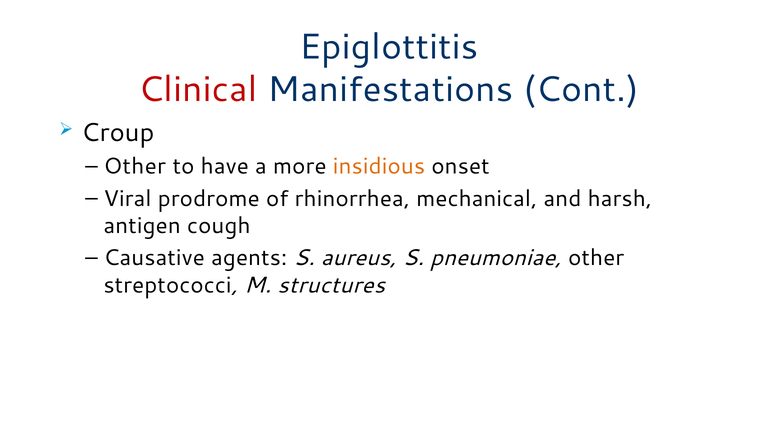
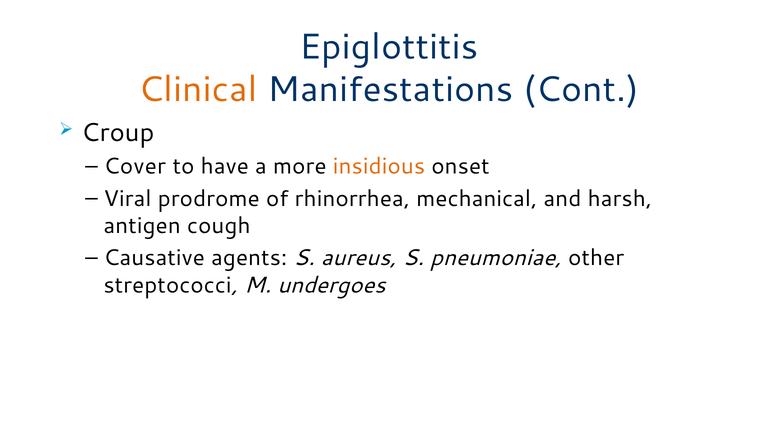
Clinical colour: red -> orange (198, 90)
Other: Other -> Cover (135, 166)
structures: structures -> undergoes (331, 285)
